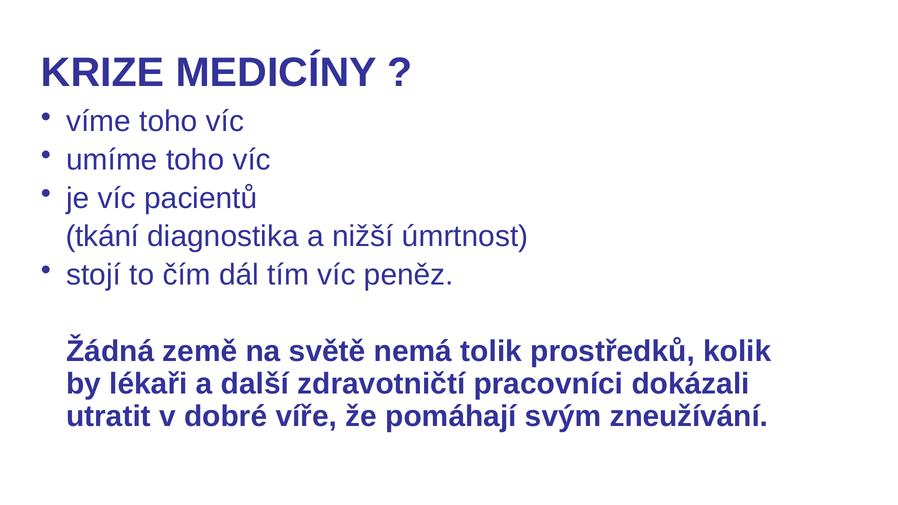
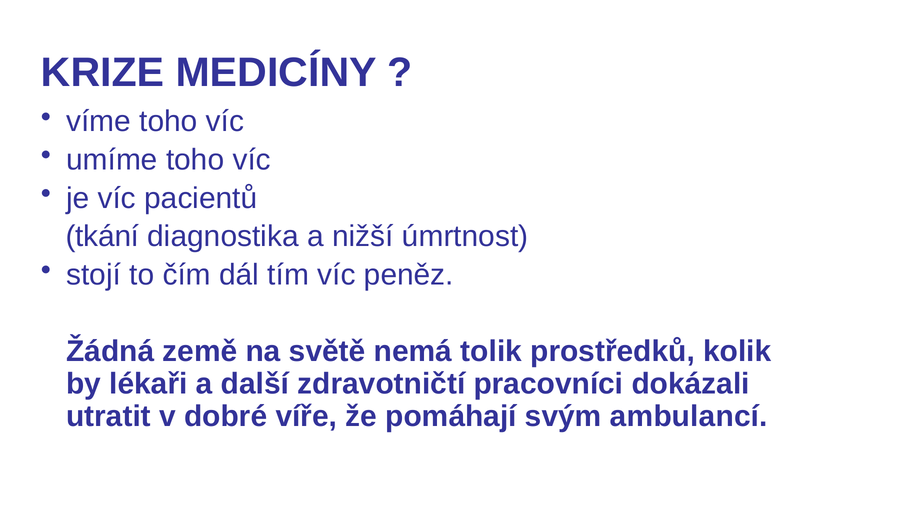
zneužívání: zneužívání -> ambulancí (689, 416)
